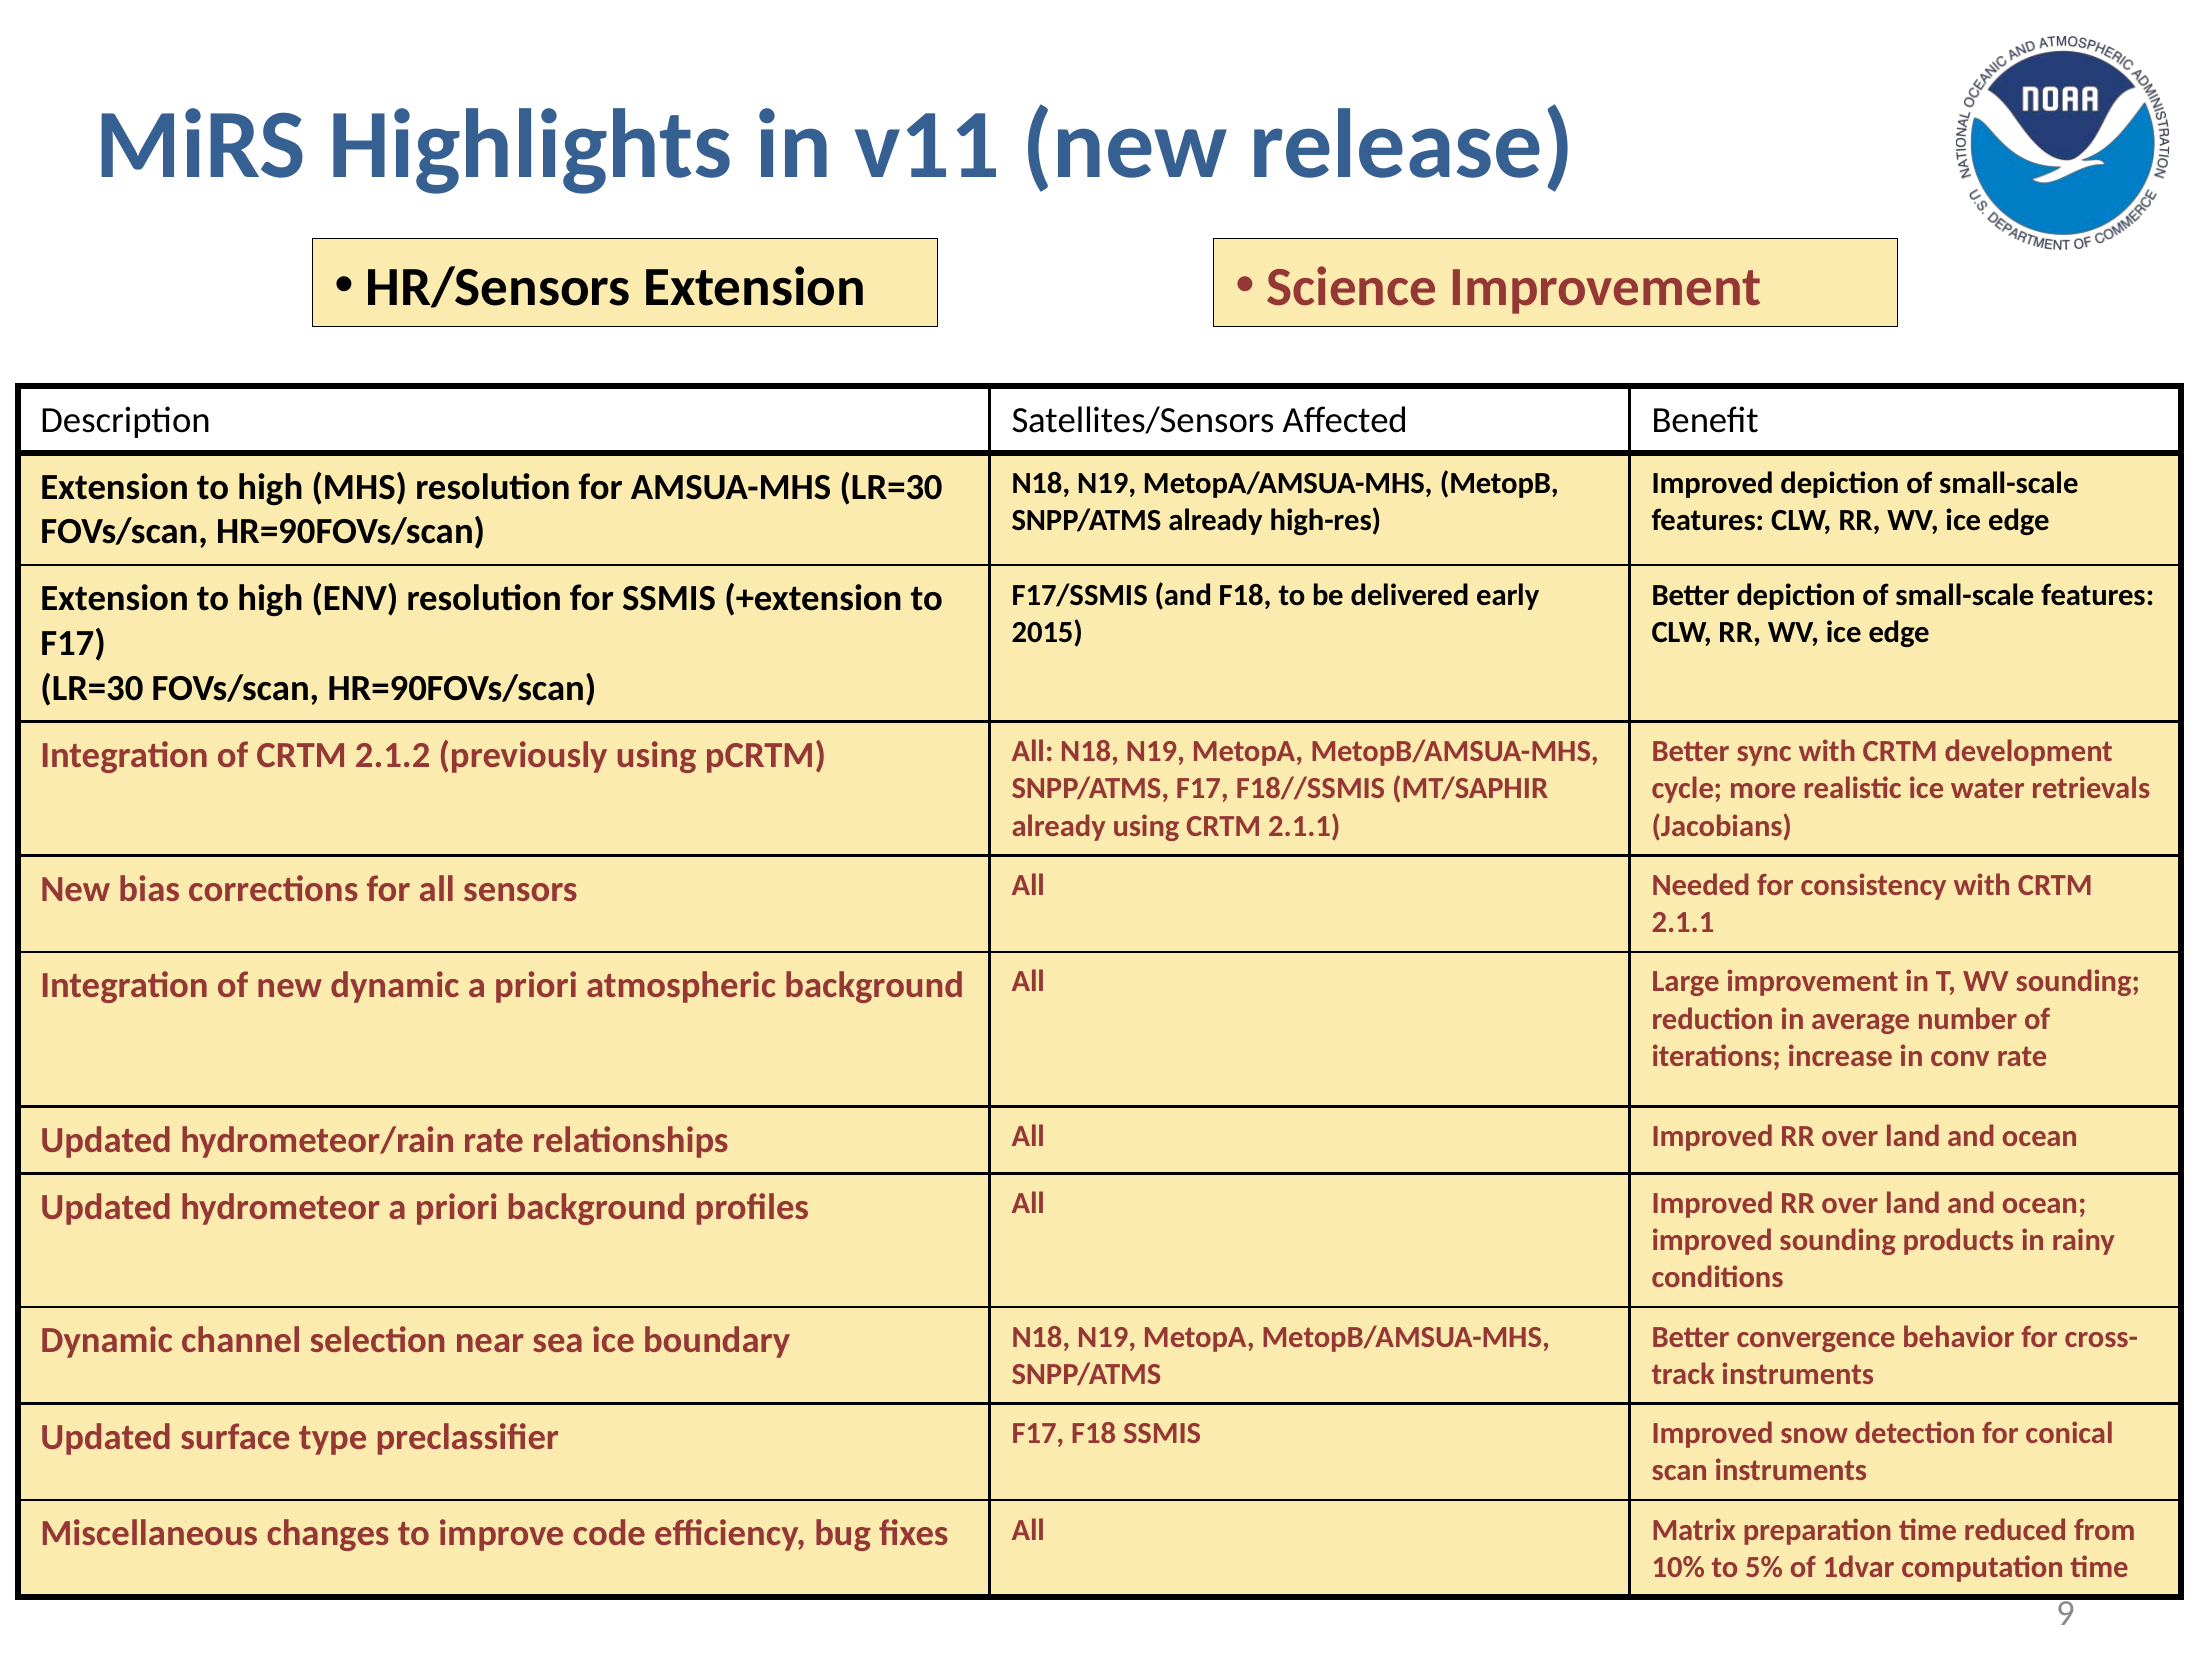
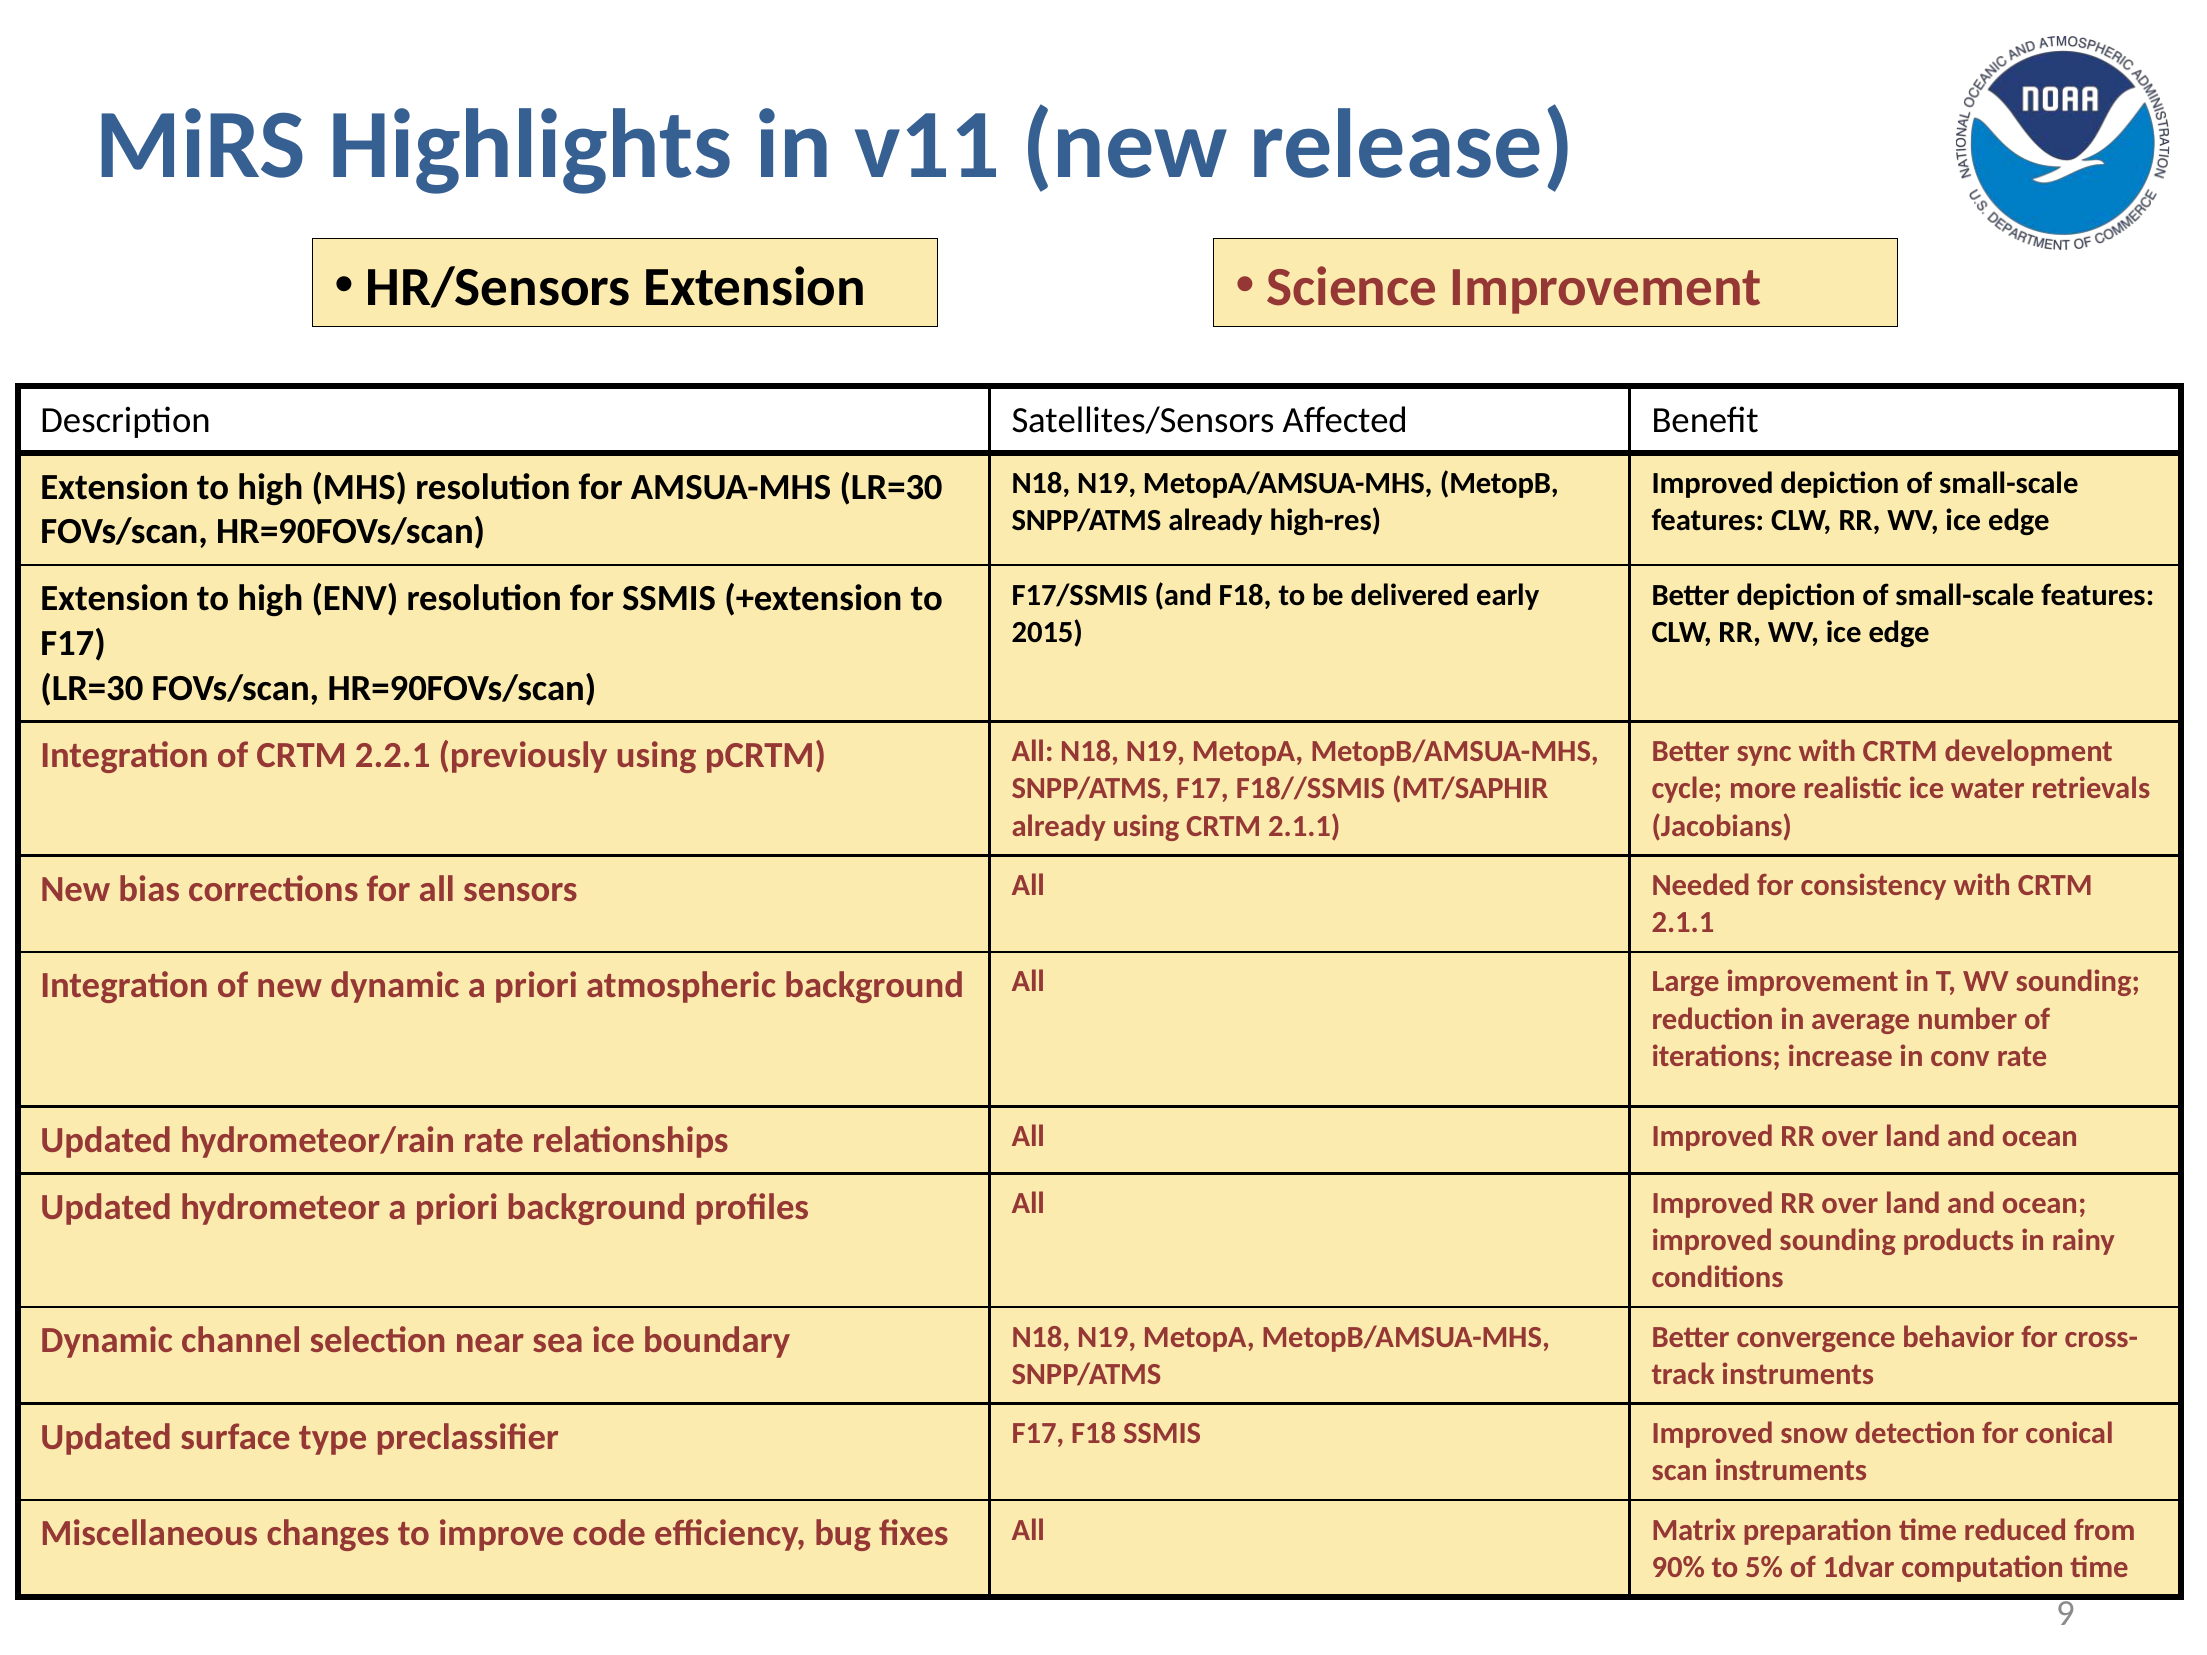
2.1.2: 2.1.2 -> 2.2.1 (393, 756)
10%: 10% -> 90% (1678, 1567)
